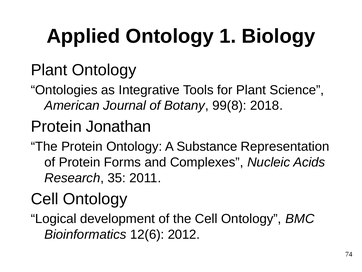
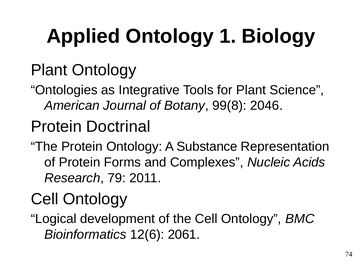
2018: 2018 -> 2046 (267, 105)
Jonathan: Jonathan -> Doctrinal (118, 126)
35: 35 -> 79 (117, 178)
2012: 2012 -> 2061 (184, 234)
